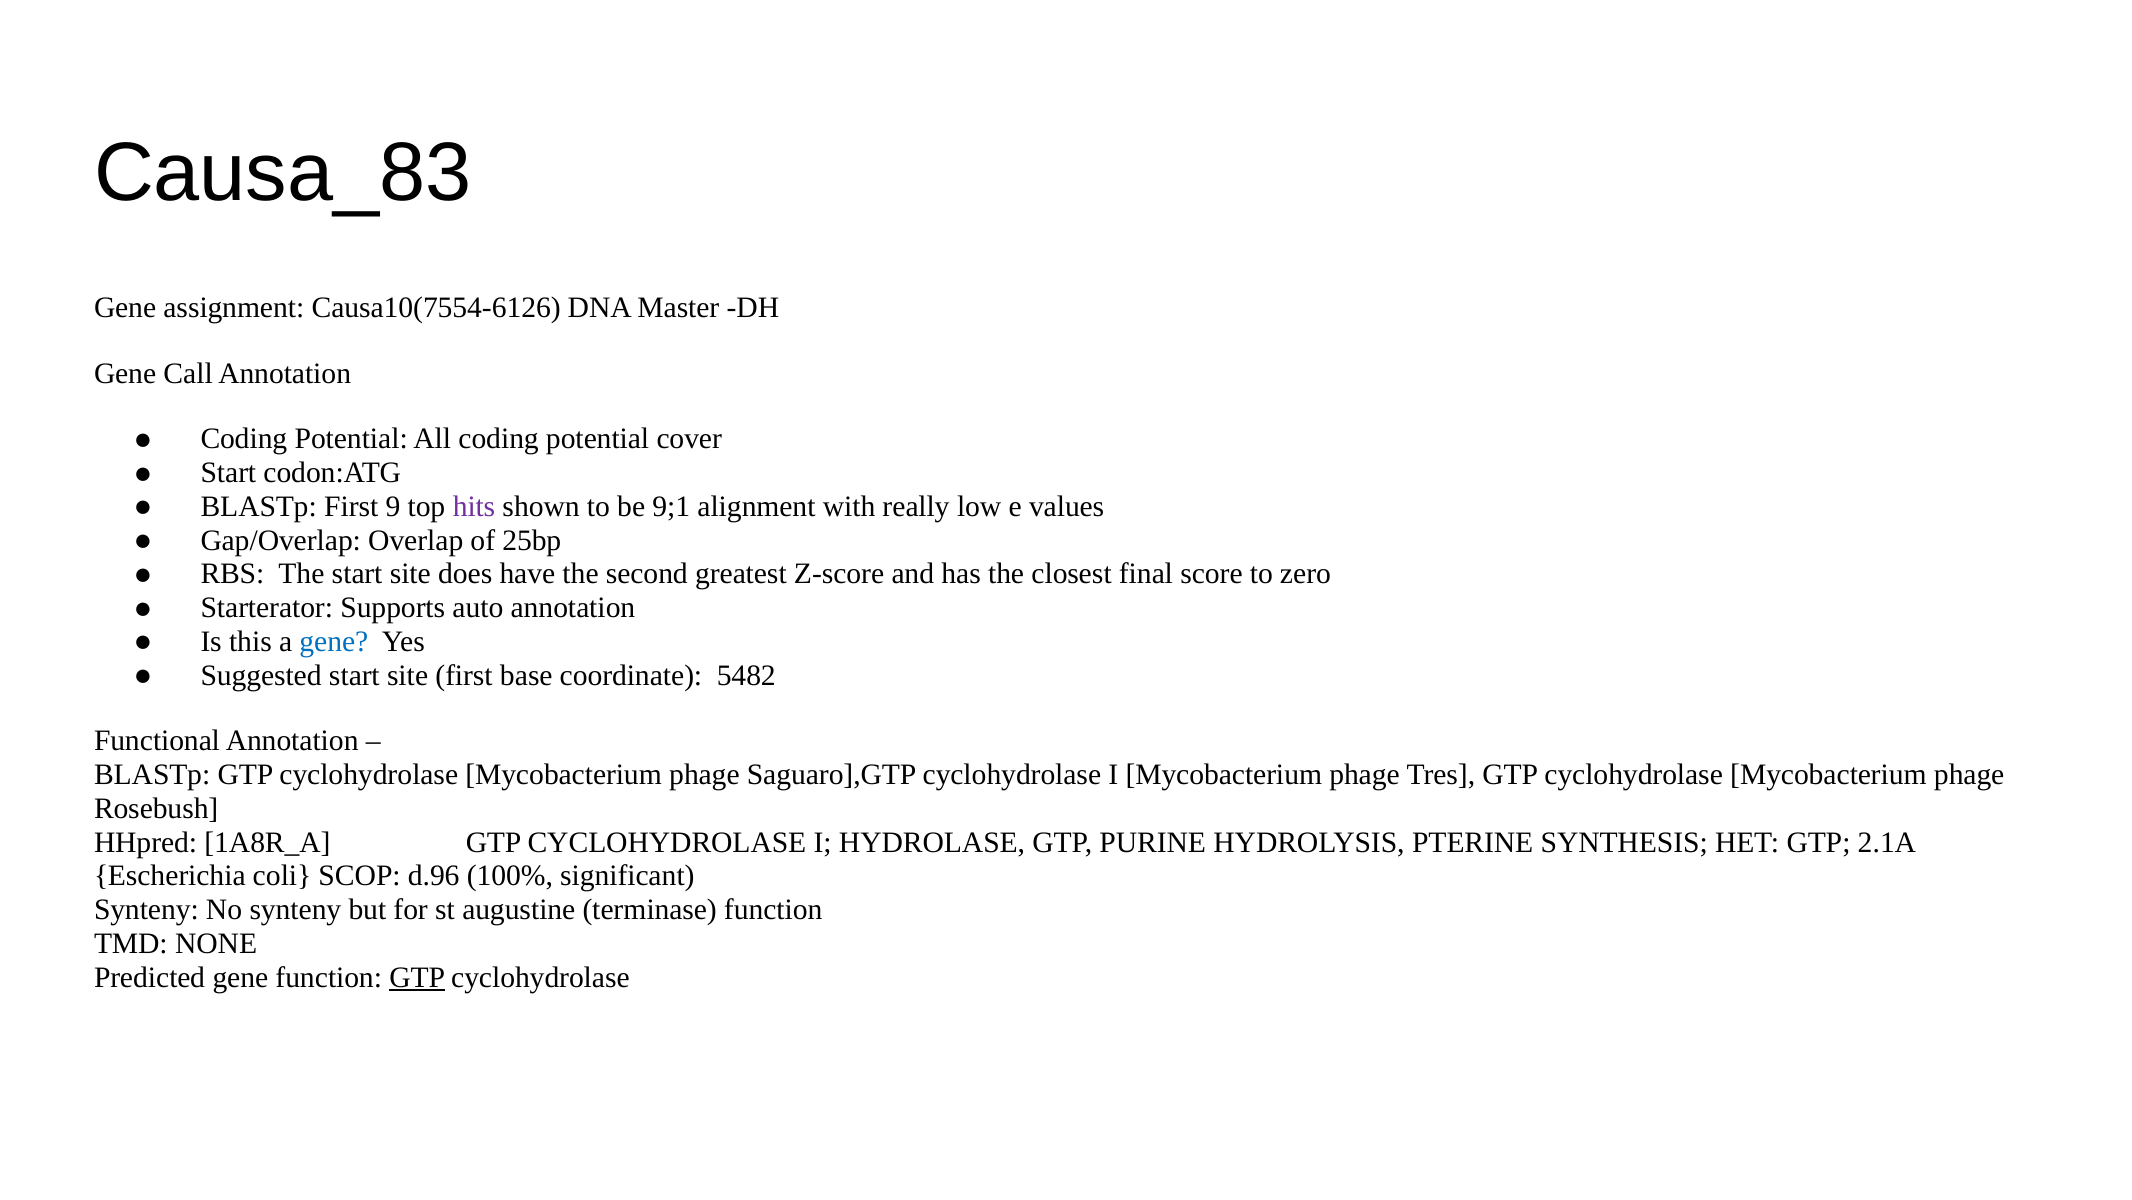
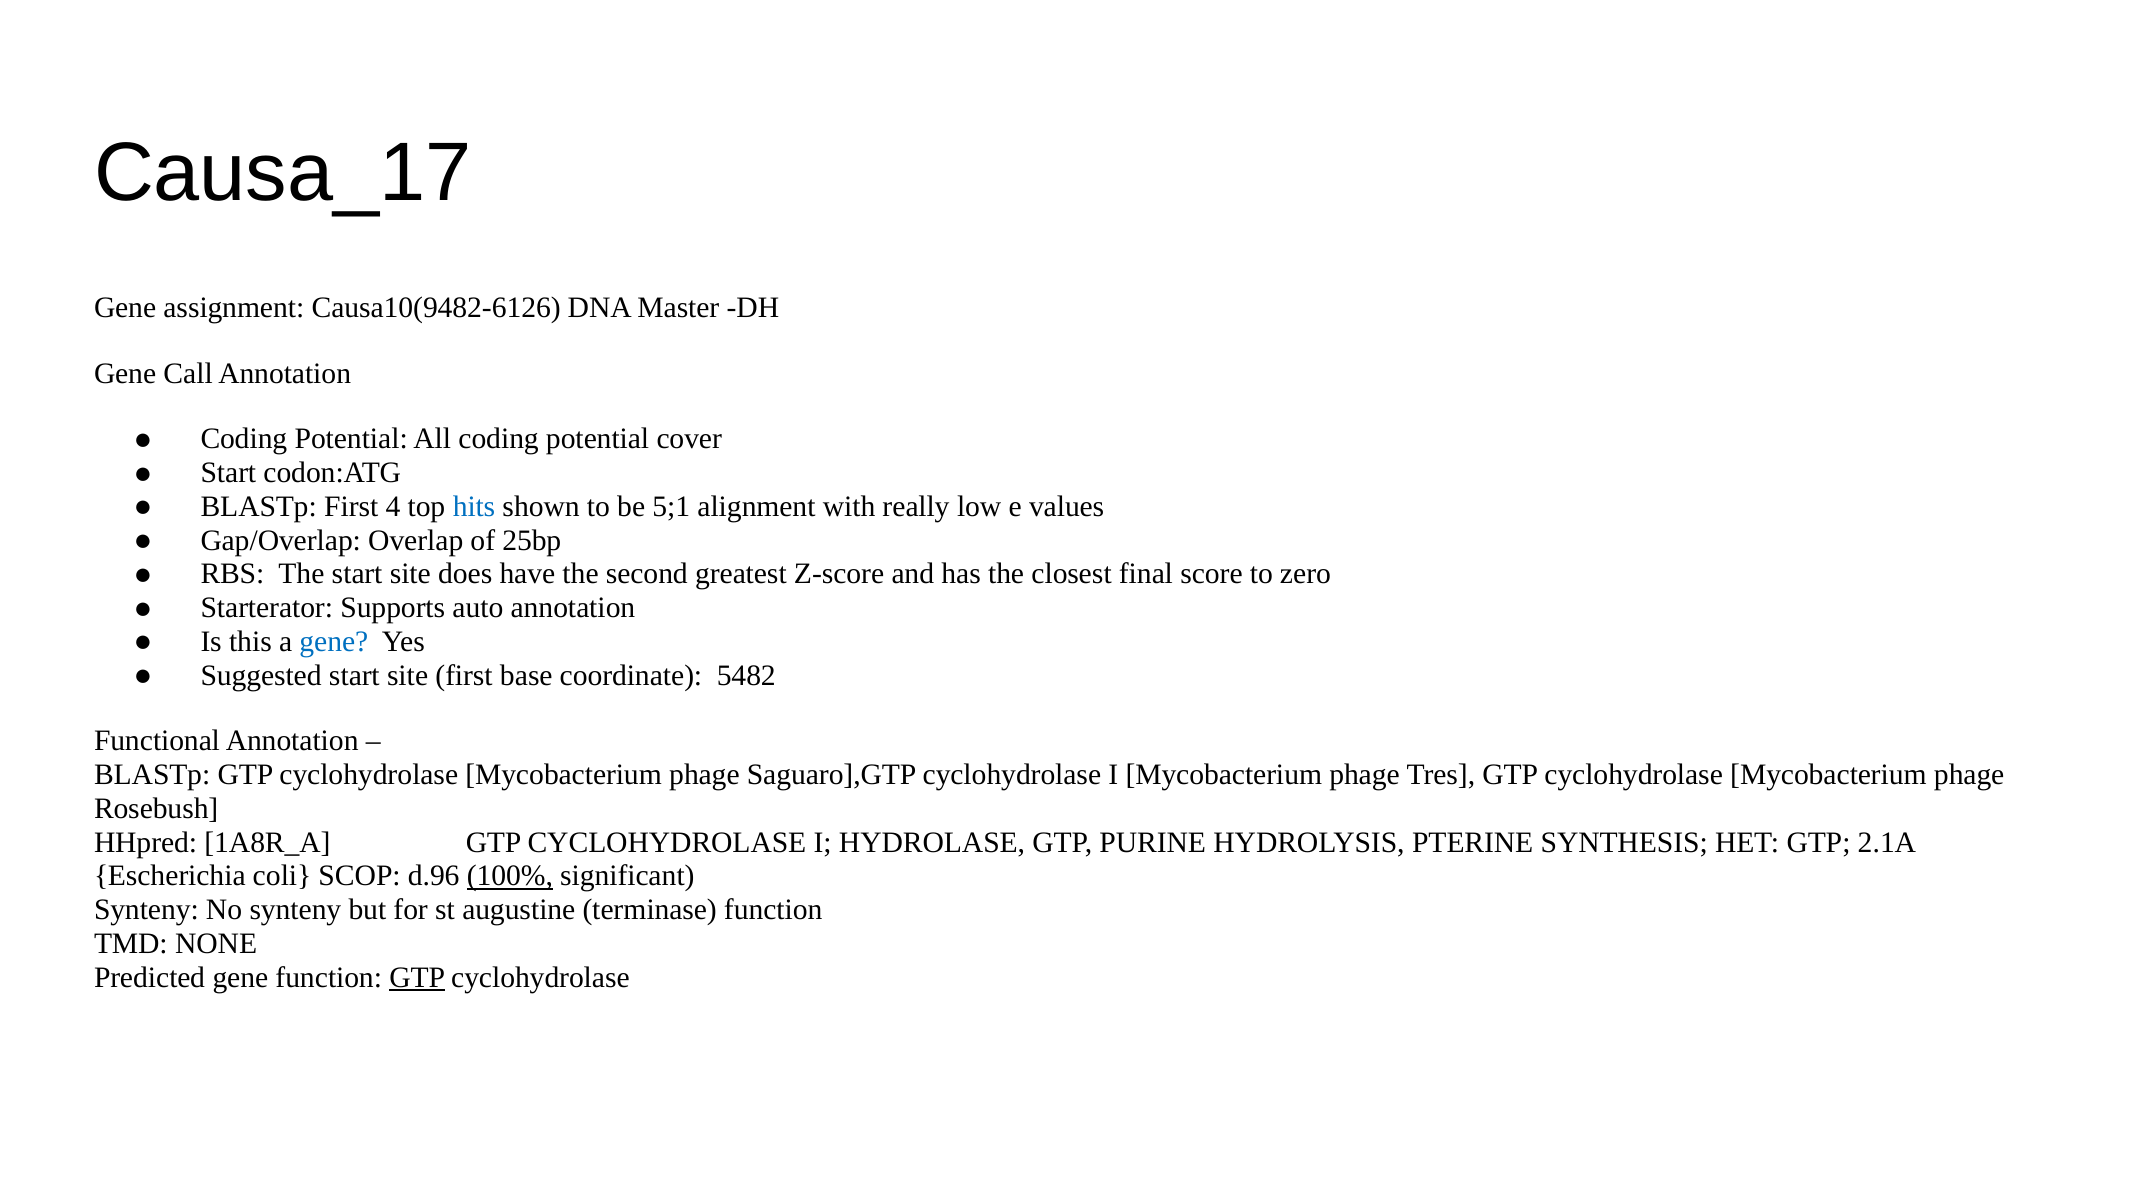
Causa_83: Causa_83 -> Causa_17 (283, 173)
Causa10(7554-6126: Causa10(7554-6126 -> Causa10(9482-6126 (436, 308)
9: 9 -> 4 (393, 506)
hits colour: purple -> blue (474, 506)
9;1: 9;1 -> 5;1 (671, 506)
100% underline: none -> present (510, 876)
